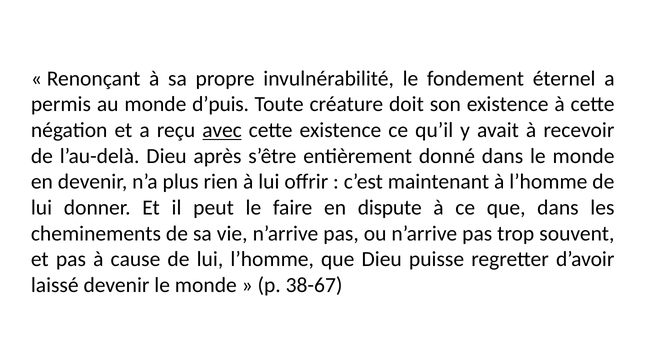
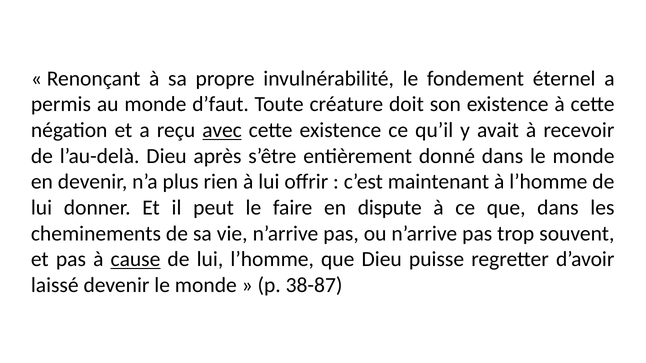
d’puis: d’puis -> d’faut (221, 104)
cause underline: none -> present (135, 260)
38-67: 38-67 -> 38-87 (314, 285)
